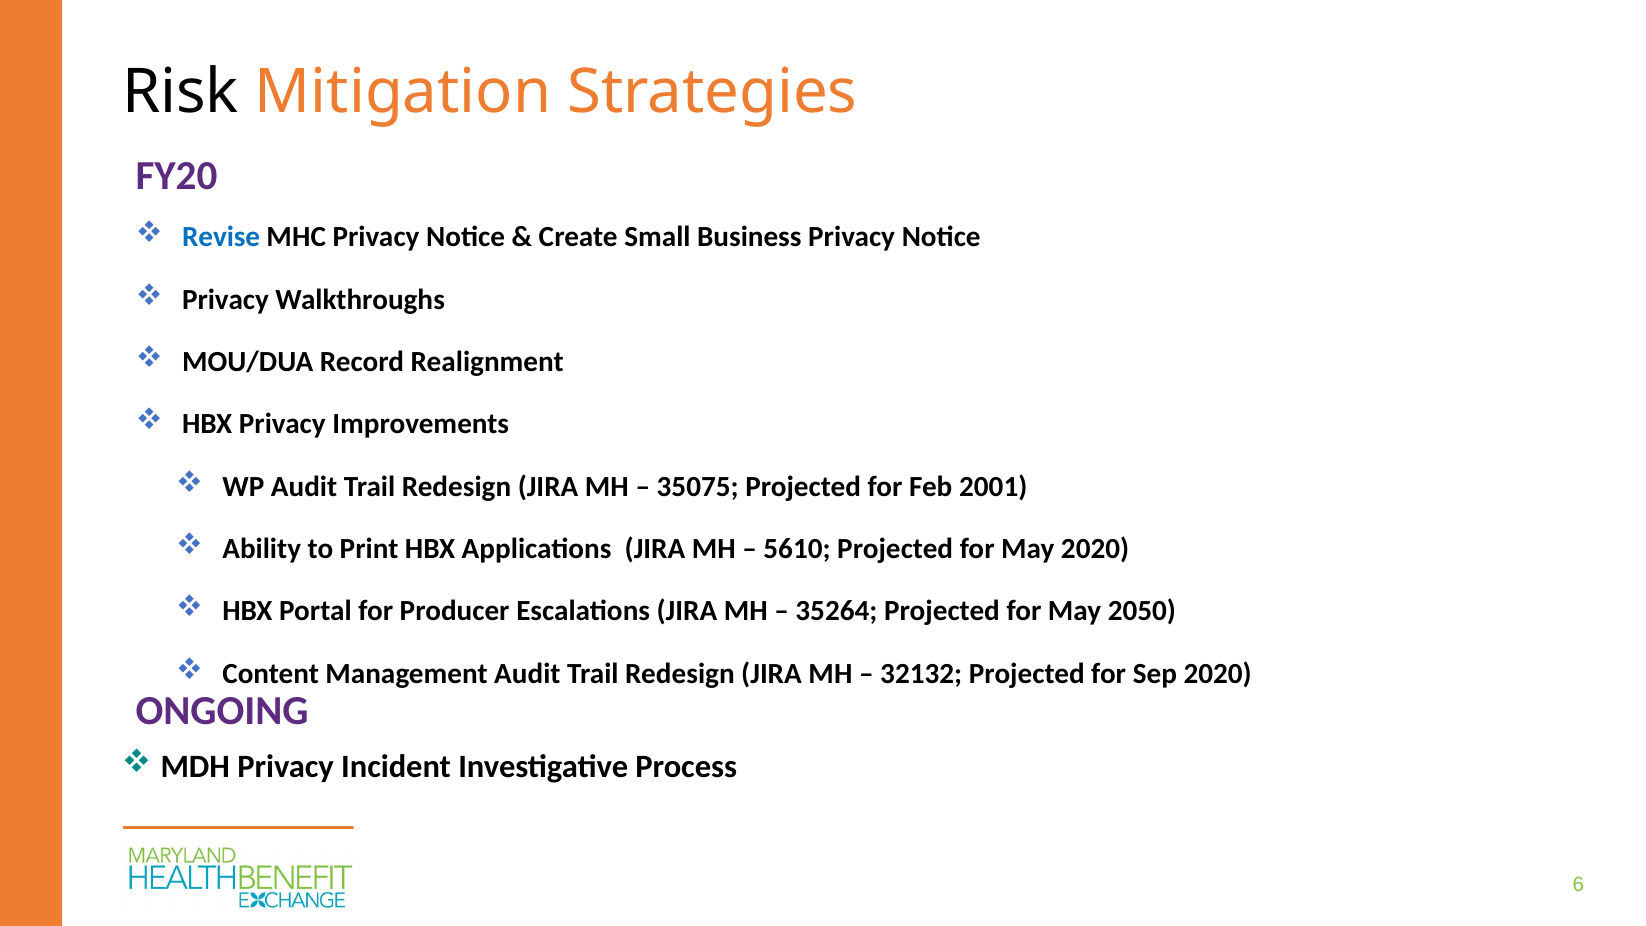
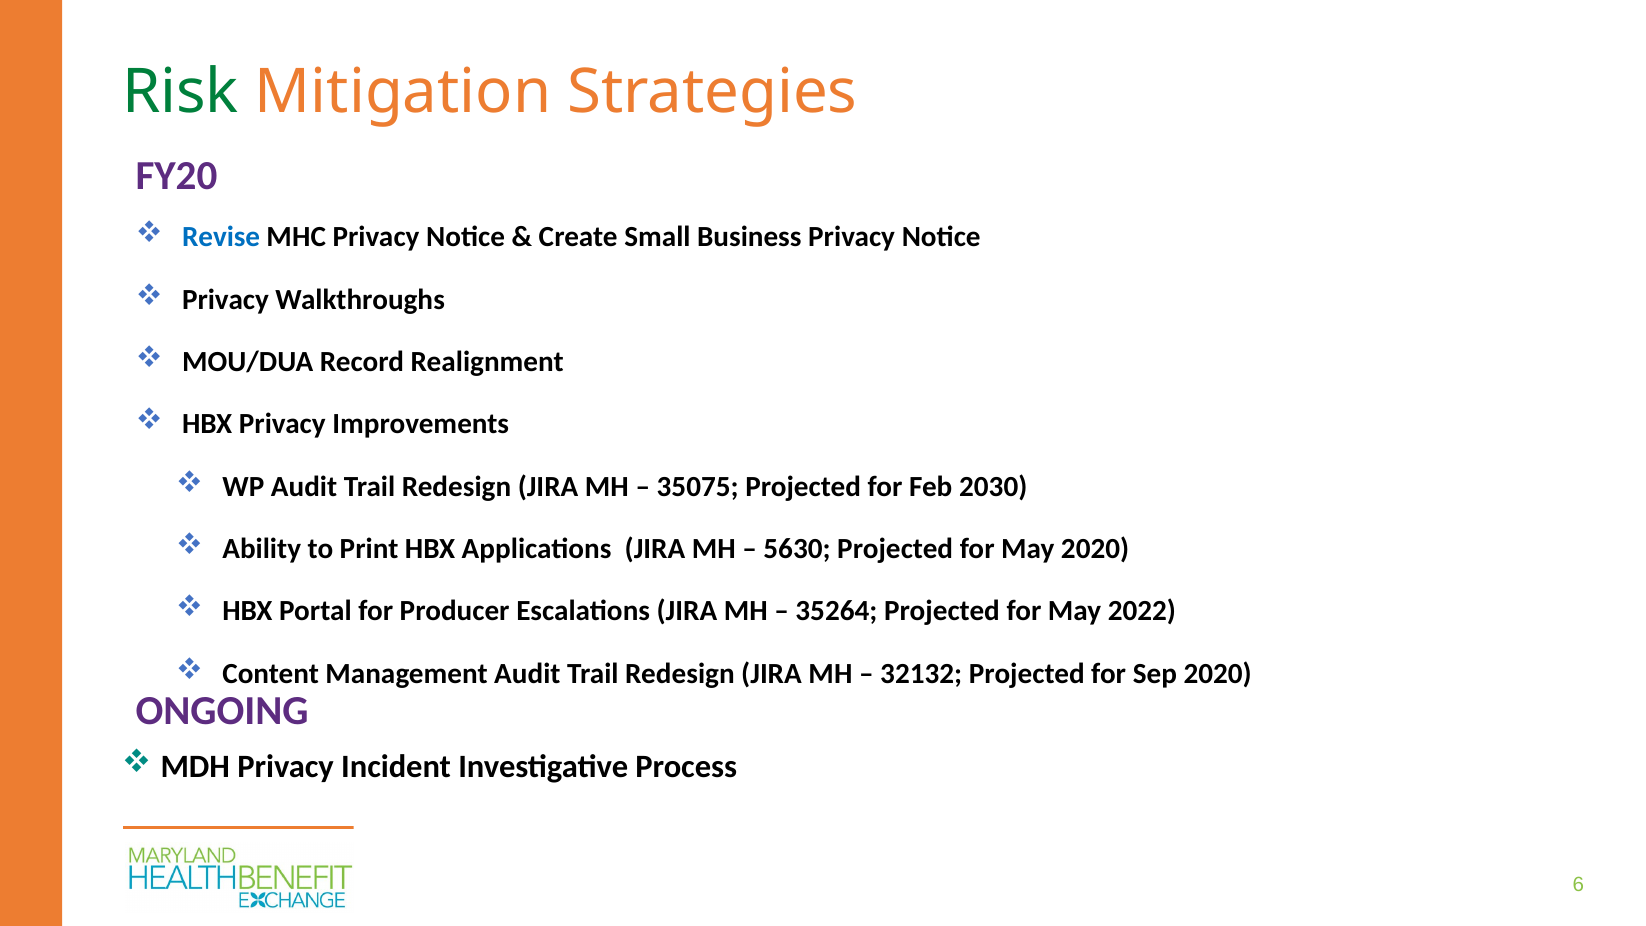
Risk colour: black -> green (181, 92)
2001: 2001 -> 2030 (993, 487)
5610: 5610 -> 5630 (797, 549)
2050: 2050 -> 2022 (1142, 611)
